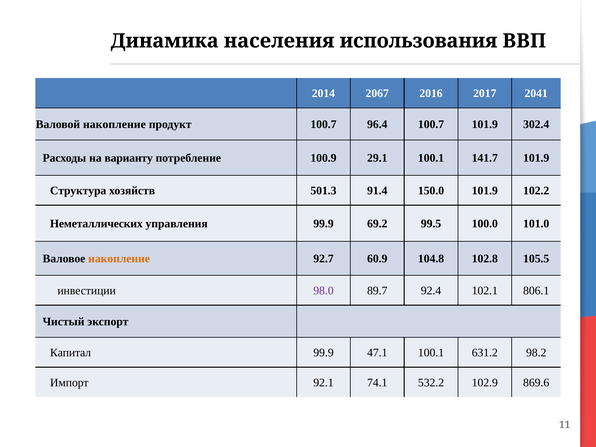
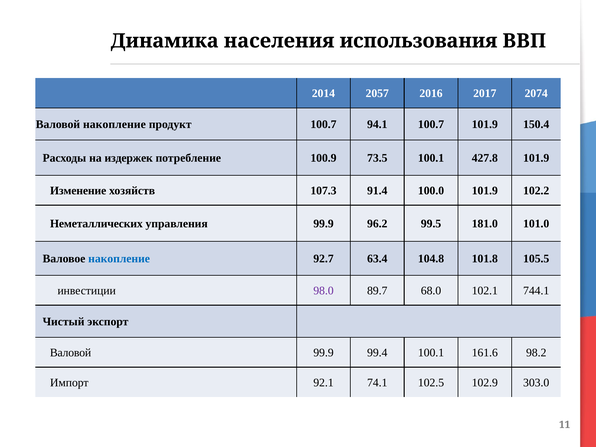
2067: 2067 -> 2057 (377, 93)
2041: 2041 -> 2074 (536, 93)
96.4: 96.4 -> 94.1 (377, 124)
302.4: 302.4 -> 150.4 (536, 124)
варианту: варианту -> издержек (129, 158)
29.1: 29.1 -> 73.5 (377, 158)
141.7: 141.7 -> 427.8 (485, 158)
Структура: Структура -> Изменение (78, 191)
501.3: 501.3 -> 107.3 (323, 191)
150.0: 150.0 -> 100.0 (431, 191)
69.2: 69.2 -> 96.2 (377, 224)
100.0: 100.0 -> 181.0 (485, 224)
накопление colour: orange -> blue (119, 259)
60.9: 60.9 -> 63.4 (377, 259)
102.8: 102.8 -> 101.8 (485, 259)
92.4: 92.4 -> 68.0 (431, 291)
806.1: 806.1 -> 744.1 (536, 291)
Капитал: Капитал -> Валовой (71, 353)
47.1: 47.1 -> 99.4 (377, 353)
631.2: 631.2 -> 161.6 (485, 353)
532.2: 532.2 -> 102.5 (431, 383)
869.6: 869.6 -> 303.0 (536, 383)
